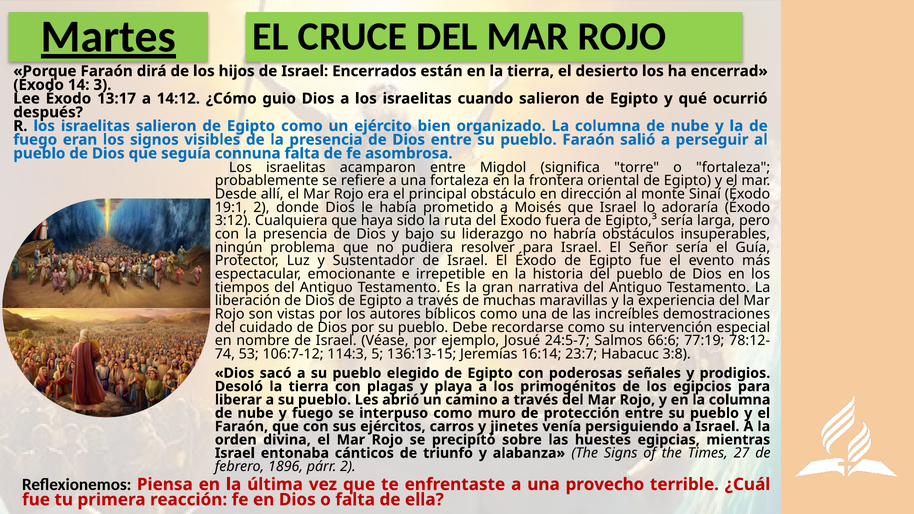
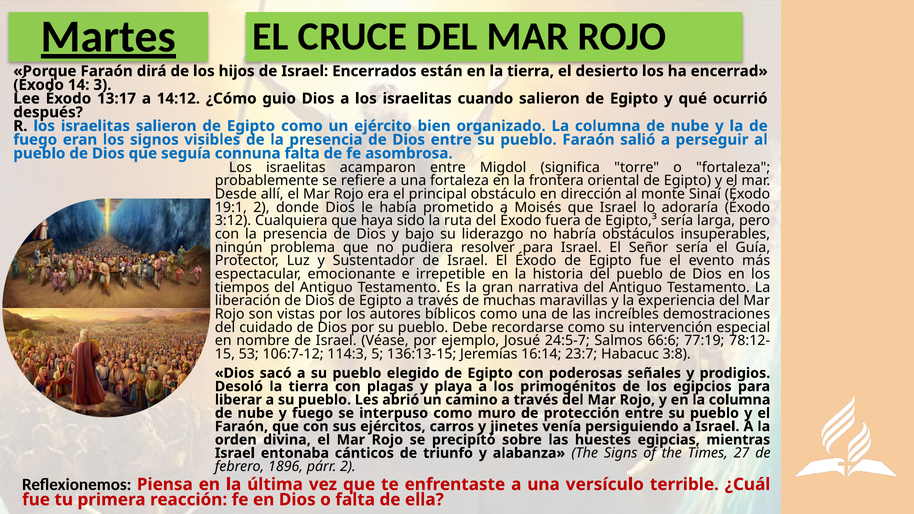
74: 74 -> 15 (225, 354)
provecho: provecho -> versículo (605, 484)
